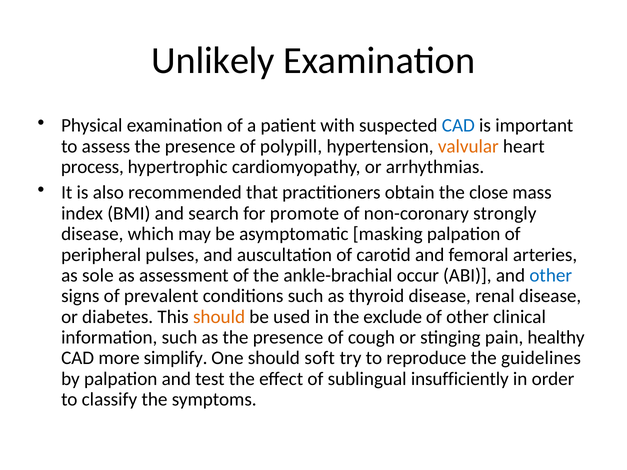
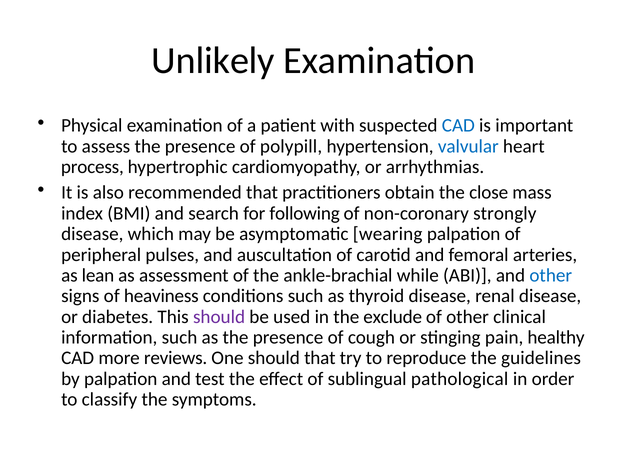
valvular colour: orange -> blue (468, 146)
promote: promote -> following (305, 213)
masking: masking -> wearing (388, 234)
sole: sole -> lean (98, 276)
occur: occur -> while (418, 276)
prevalent: prevalent -> heaviness (161, 296)
should colour: orange -> purple (219, 317)
simplify: simplify -> reviews (176, 358)
should soft: soft -> that (320, 358)
insufficiently: insufficiently -> pathological (460, 379)
